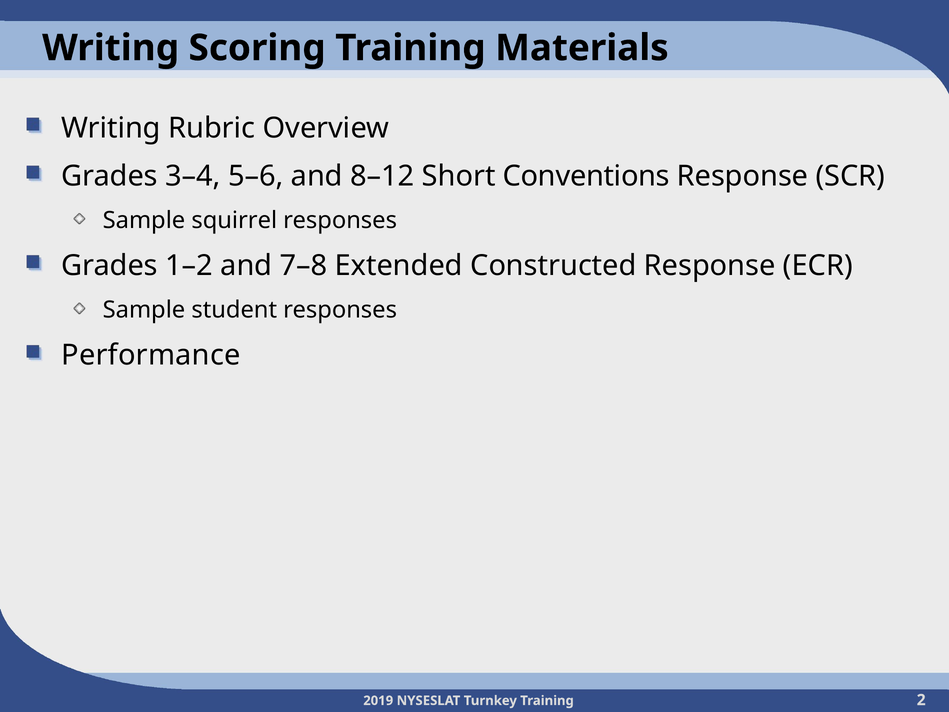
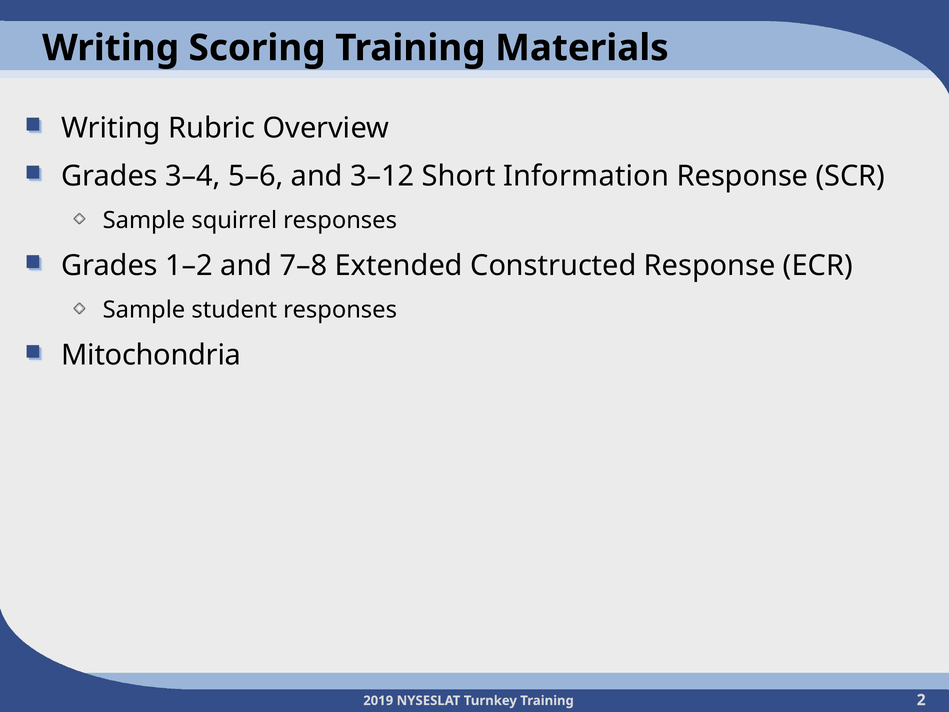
8–12: 8–12 -> 3–12 (382, 176)
Conventions: Conventions -> Information (586, 176)
Performance: Performance -> Mitochondria (151, 355)
